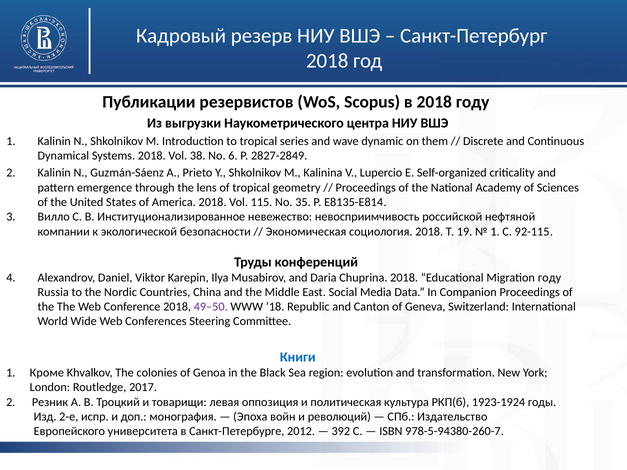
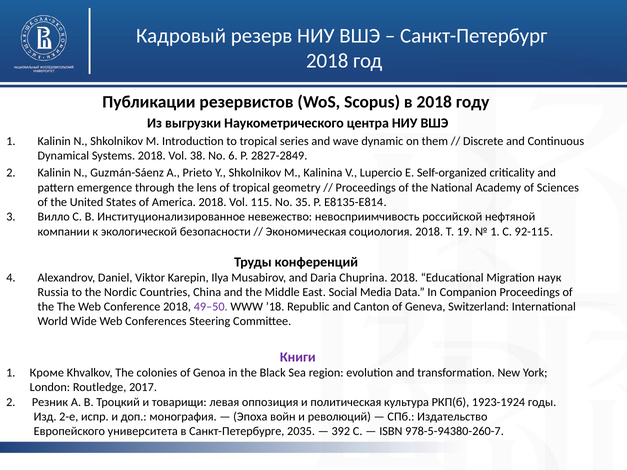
Migration году: году -> наук (550, 278)
Книги colour: blue -> purple (298, 357)
2012: 2012 -> 2035 (301, 432)
